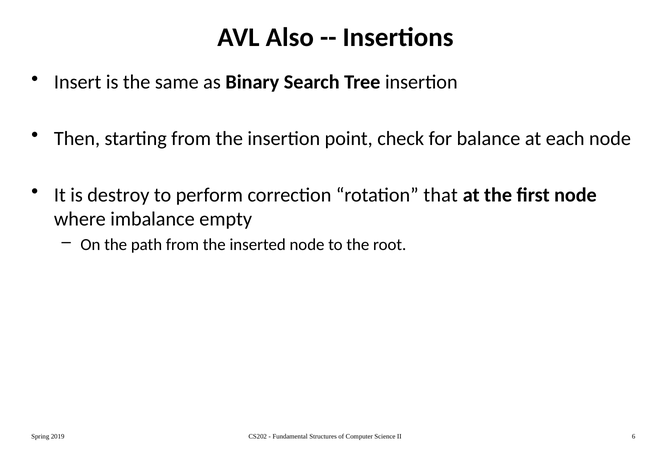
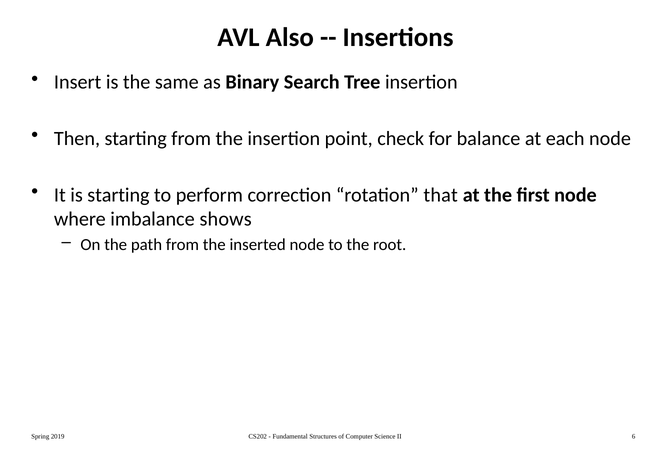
is destroy: destroy -> starting (118, 195)
empty: empty -> shows (226, 219)
